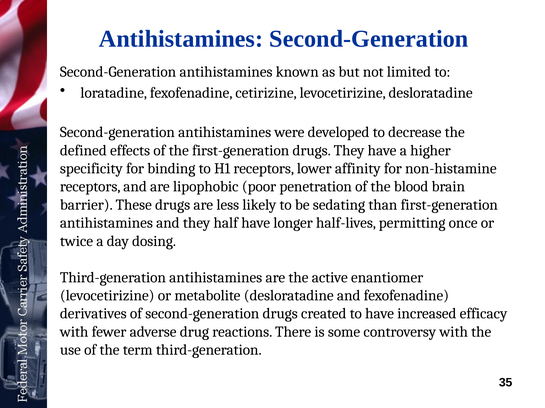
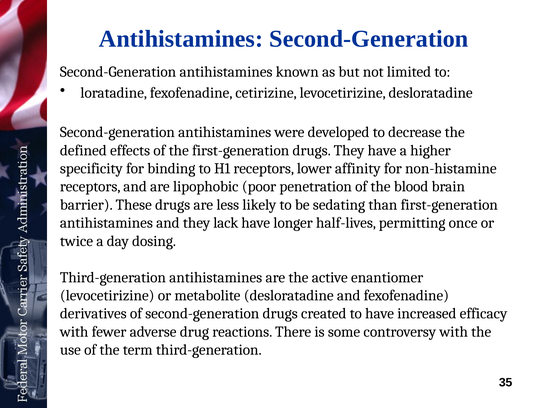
half: half -> lack (226, 223)
